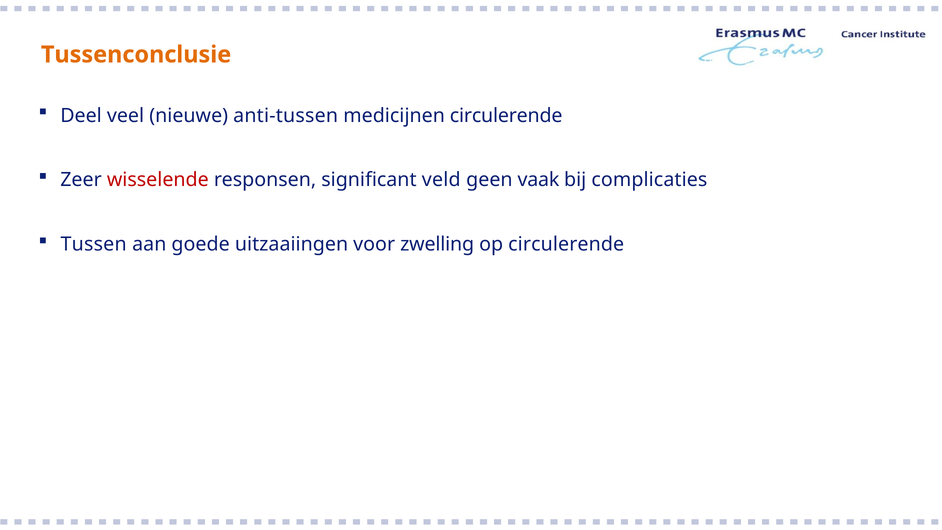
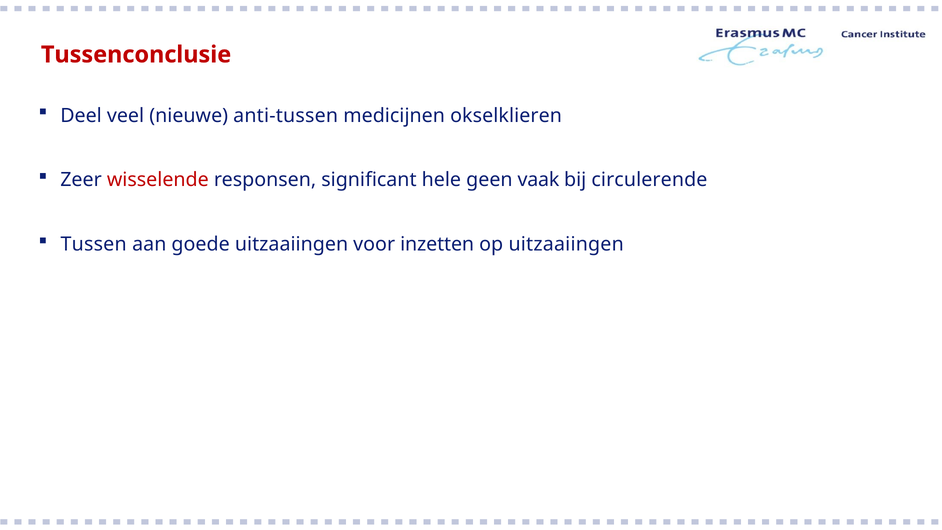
Tussenconclusie colour: orange -> red (136, 55)
medicijnen circulerende: circulerende -> okselklieren (506, 116)
veld: veld -> hele (441, 180)
complicaties: complicaties -> circulerende (649, 180)
zwelling: zwelling -> inzetten (437, 244)
op circulerende: circulerende -> uitzaaiingen (566, 244)
